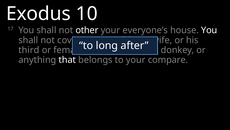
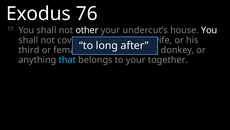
10: 10 -> 76 (87, 14)
everyone’s: everyone’s -> undercut’s (145, 30)
that colour: white -> light blue (67, 60)
compare: compare -> together (168, 60)
